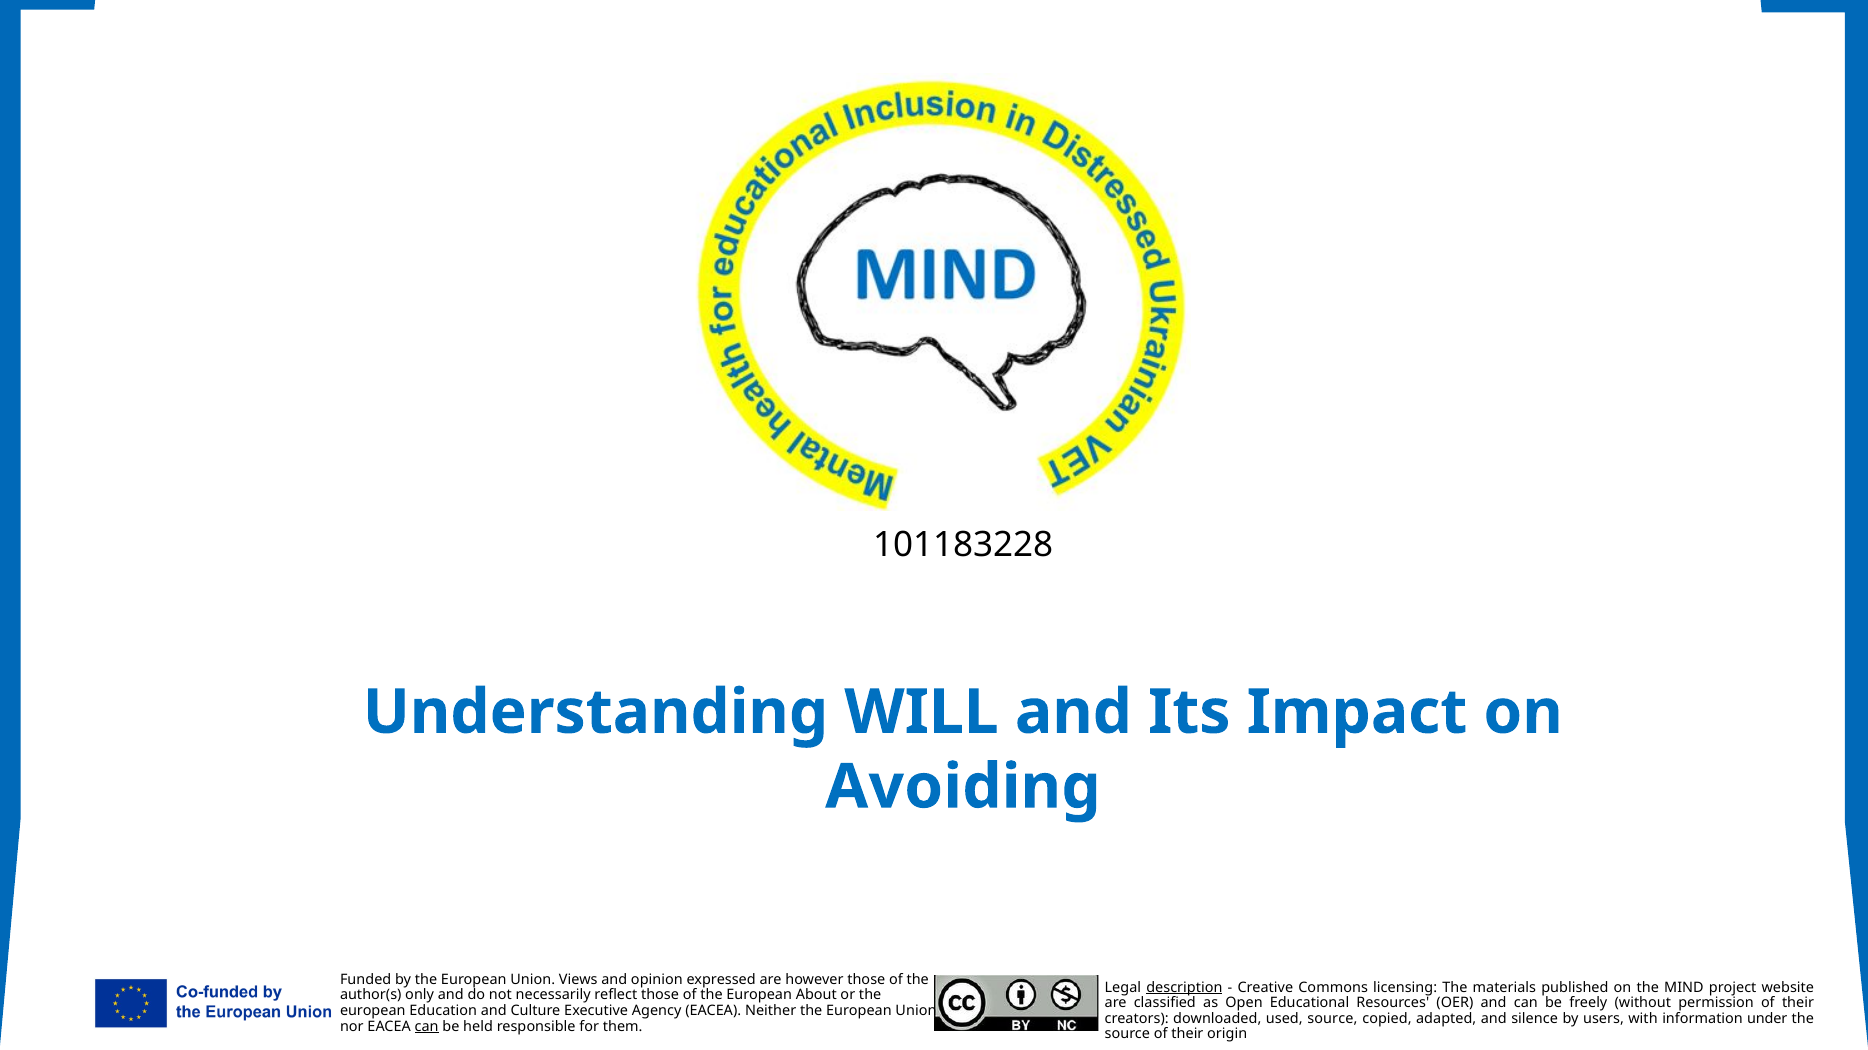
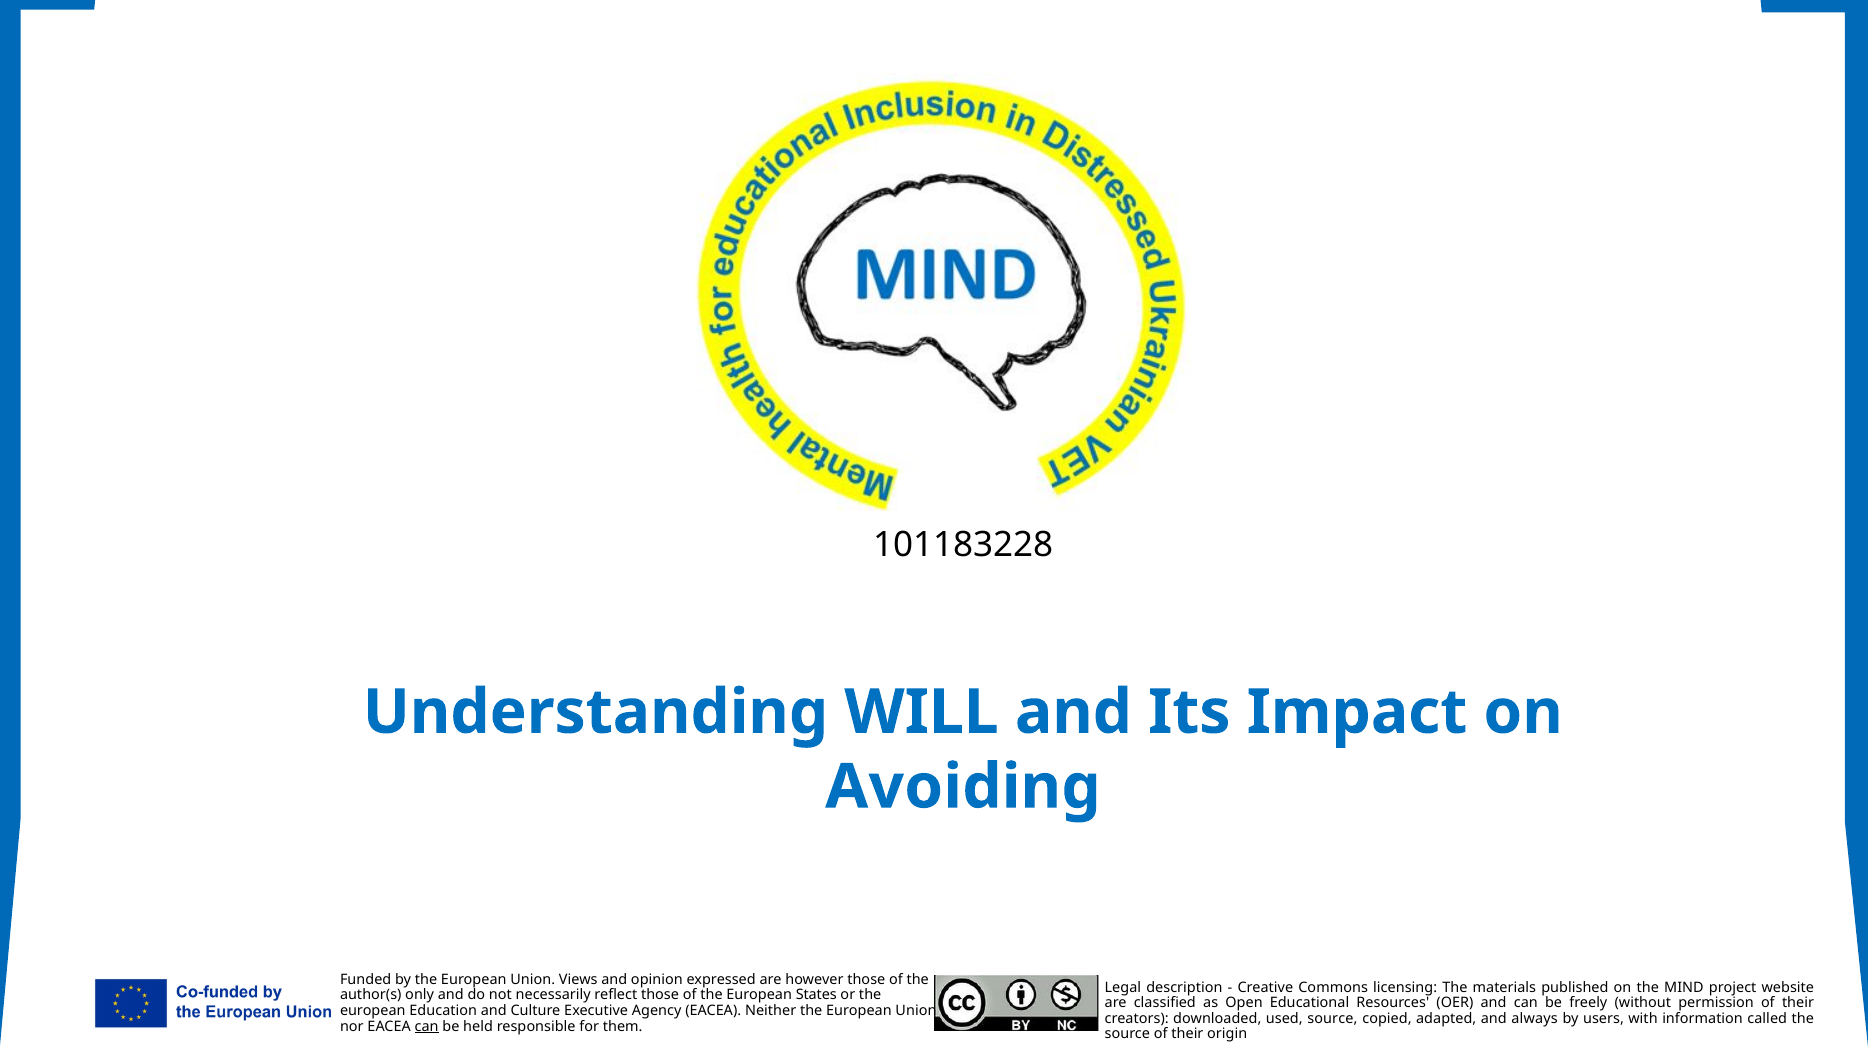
description underline: present -> none (1184, 988)
About: About -> States (816, 996)
silence: silence -> always (1535, 1019)
under: under -> called (1767, 1019)
